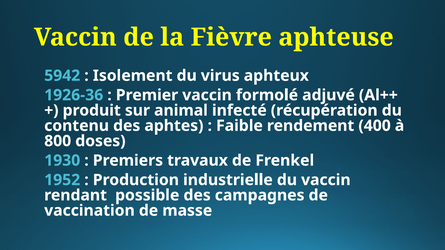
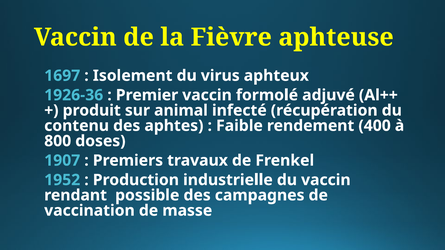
5942: 5942 -> 1697 (62, 76)
1930: 1930 -> 1907 (62, 161)
